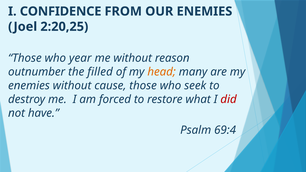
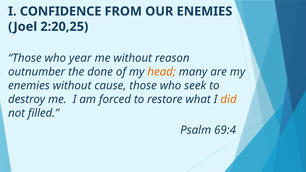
filled: filled -> done (100, 72)
did colour: red -> orange (229, 99)
have: have -> filled (43, 113)
